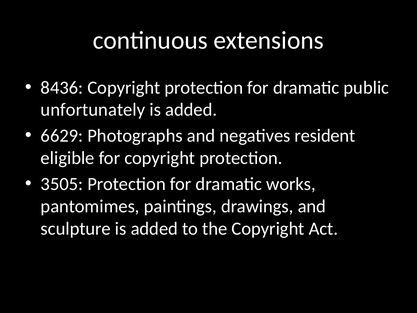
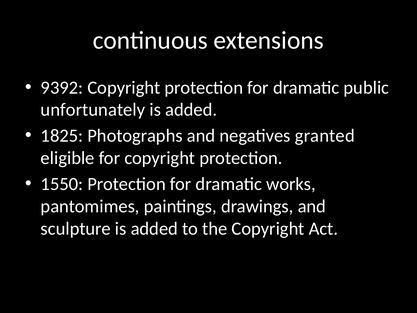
8436: 8436 -> 9392 (62, 87)
6629: 6629 -> 1825 (62, 136)
resident: resident -> granted (325, 136)
3505: 3505 -> 1550 (62, 184)
